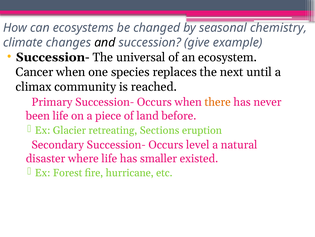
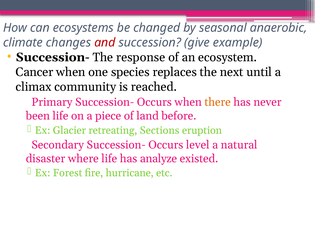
chemistry: chemistry -> anaerobic (279, 28)
and colour: black -> red (105, 42)
universal: universal -> response (141, 57)
smaller: smaller -> analyze (158, 158)
